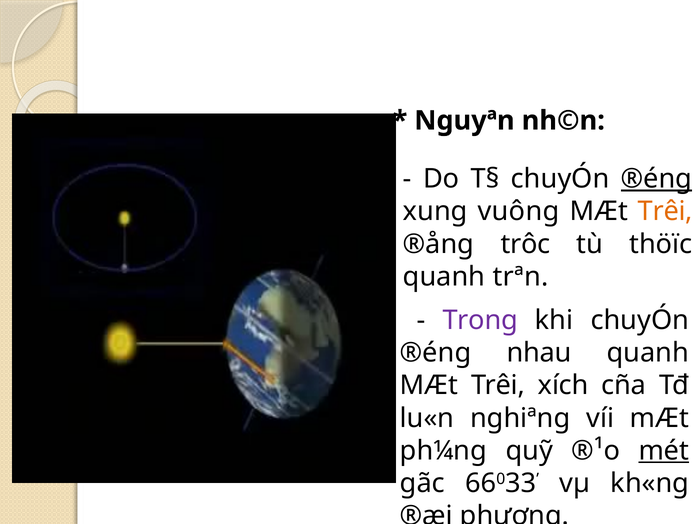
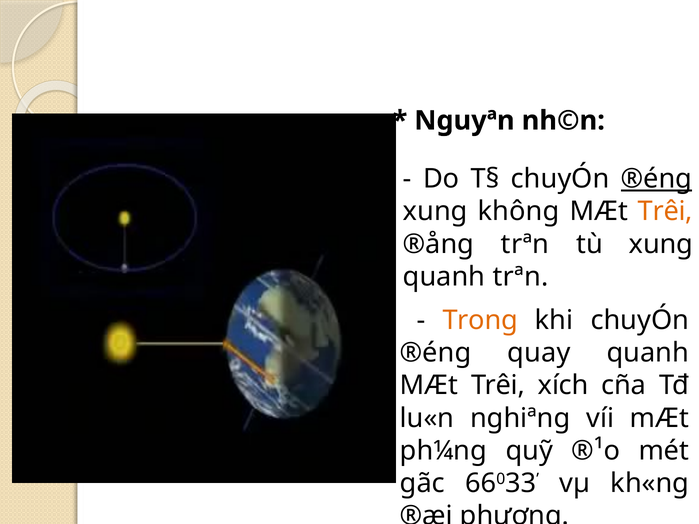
vuông: vuông -> không (519, 212)
®ång trôc: trôc -> trªn (525, 244)
tù thöïc: thöïc -> xung (661, 244)
Trong colour: purple -> orange (480, 320)
nhau: nhau -> quay (539, 353)
mét underline: present -> none (664, 451)
